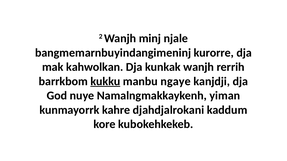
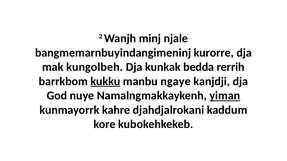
kahwolkan: kahwolkan -> kungolbeh (95, 67)
kunkak wanjh: wanjh -> bedda (199, 67)
yiman underline: none -> present (225, 96)
